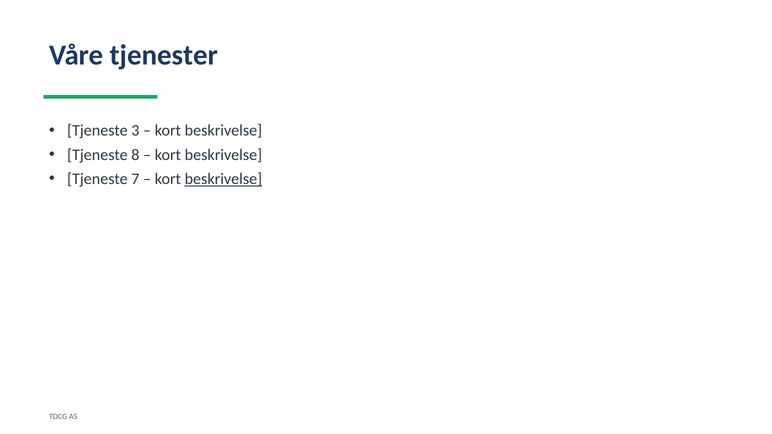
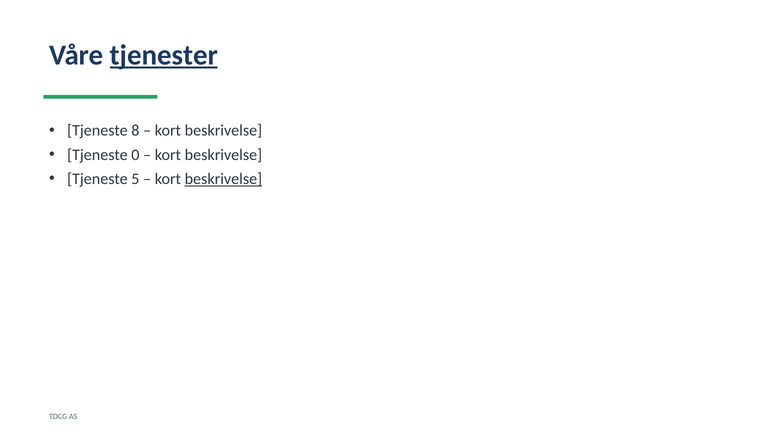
tjenester underline: none -> present (164, 55)
3: 3 -> 8 (135, 131)
8: 8 -> 0 (135, 155)
7: 7 -> 5 (135, 179)
